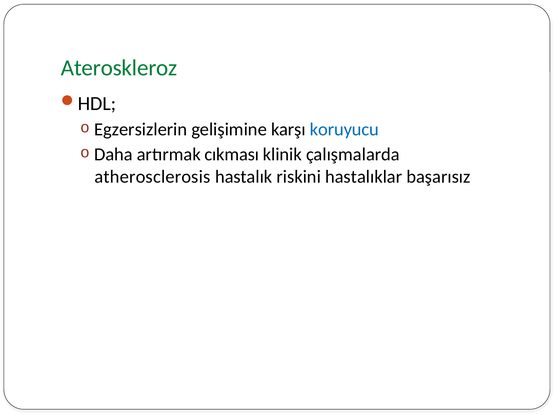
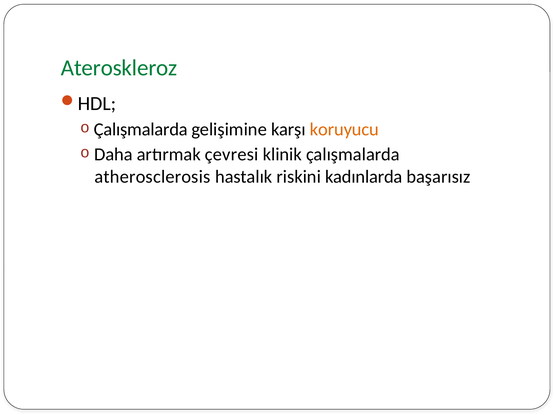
Egzersizlerin: Egzersizlerin -> Çalışmalarda (141, 130)
koruyucu colour: blue -> orange (344, 130)
cıkması: cıkması -> çevresi (232, 155)
hastalıklar: hastalıklar -> kadınlarda (364, 177)
